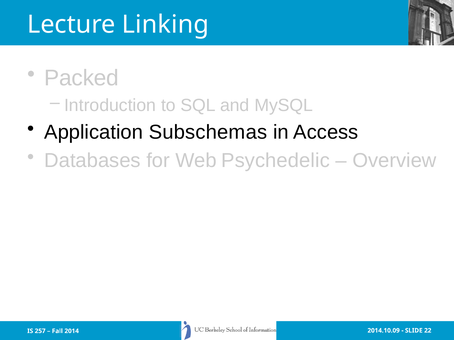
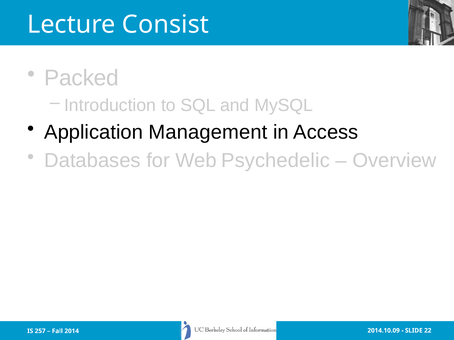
Linking: Linking -> Consist (166, 24)
Subschemas: Subschemas -> Management (208, 132)
